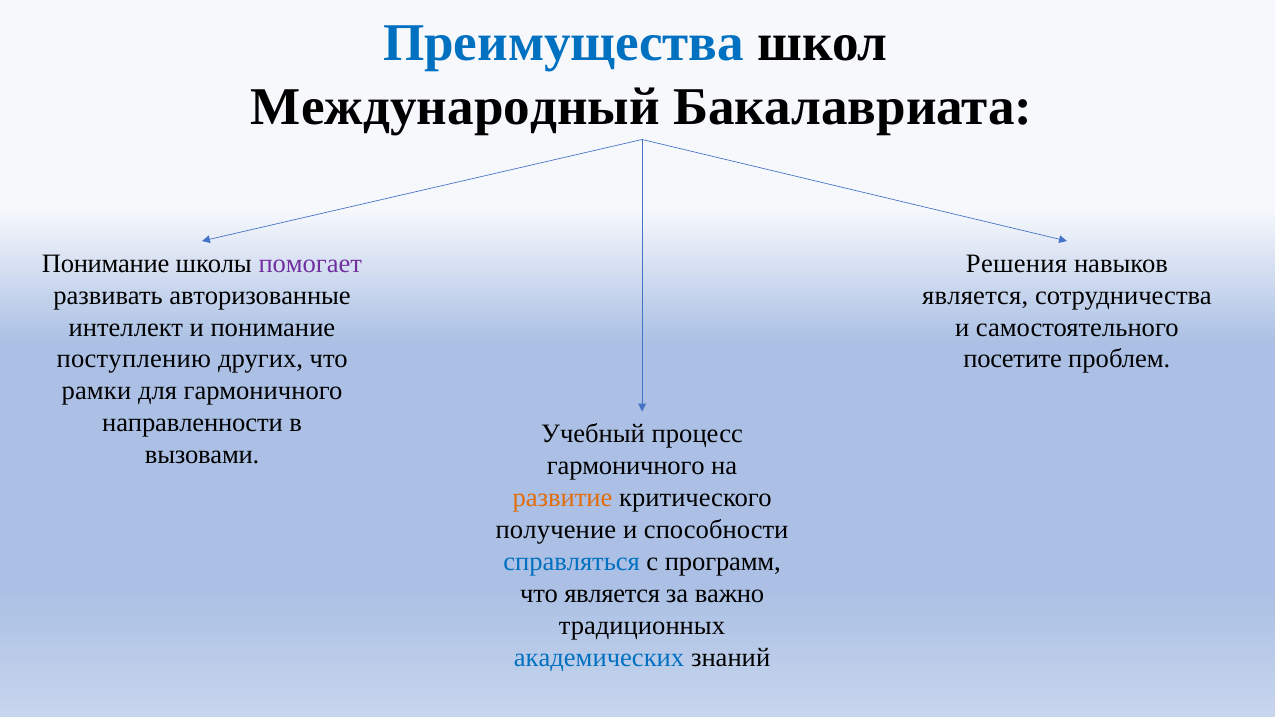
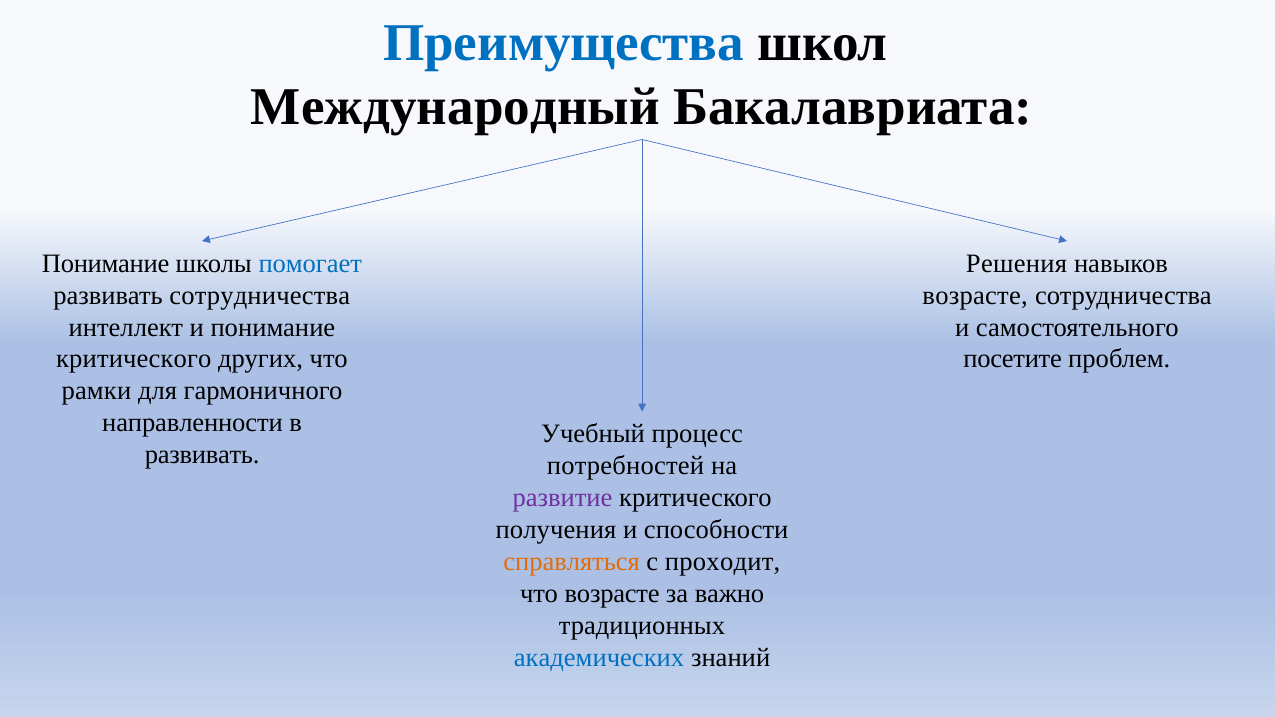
помогает colour: purple -> blue (310, 264)
развивать авторизованные: авторизованные -> сотрудничества (260, 295)
является: является -> возрасте (975, 295)
поступлению: поступлению -> критического (134, 359)
вызовами: вызовами -> развивать (202, 455)
гармоничного: гармоничного -> потребностей (626, 466)
развитие colour: orange -> purple (563, 498)
получение: получение -> получения (556, 530)
справляться colour: blue -> orange (572, 562)
программ: программ -> проходит (723, 562)
что является: является -> возрасте (612, 594)
